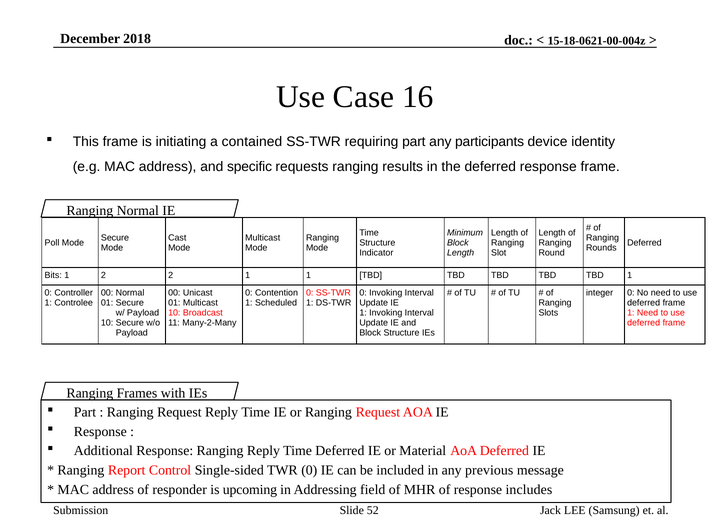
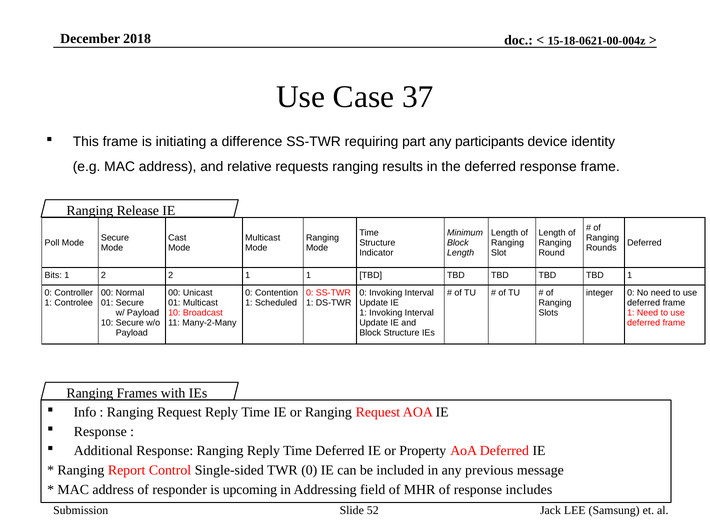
16: 16 -> 37 (418, 97)
contained: contained -> difference (252, 142)
specific: specific -> relative (249, 167)
Ranging Normal: Normal -> Release (138, 211)
Part: Part -> Info (85, 413)
Material: Material -> Property (423, 451)
